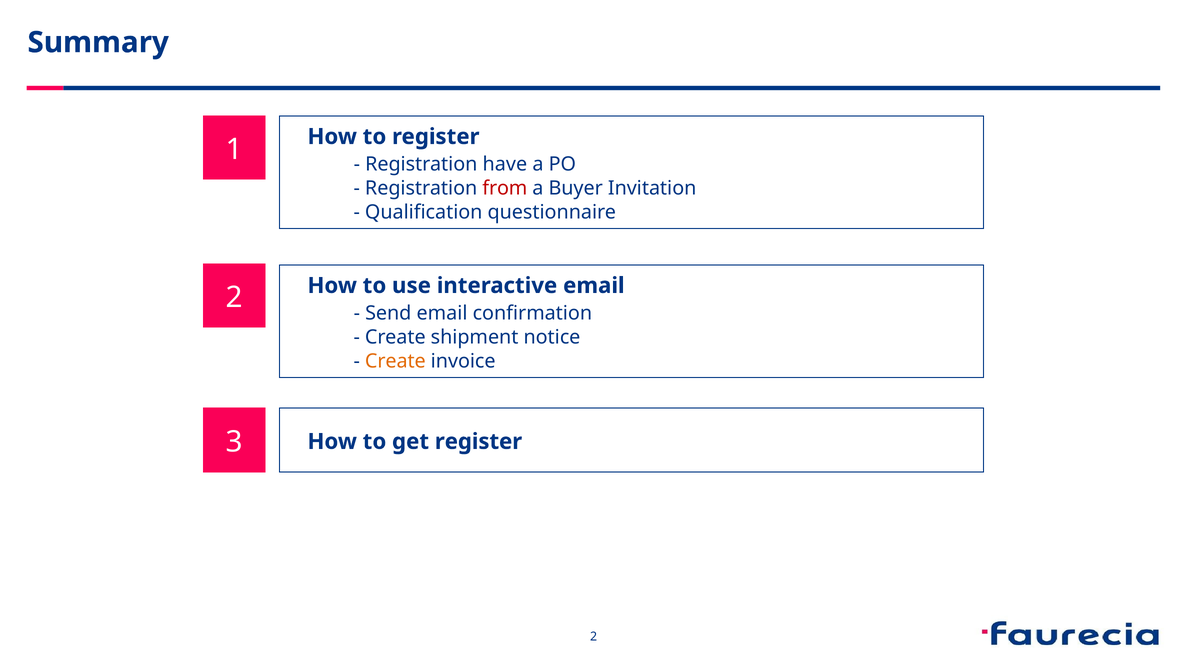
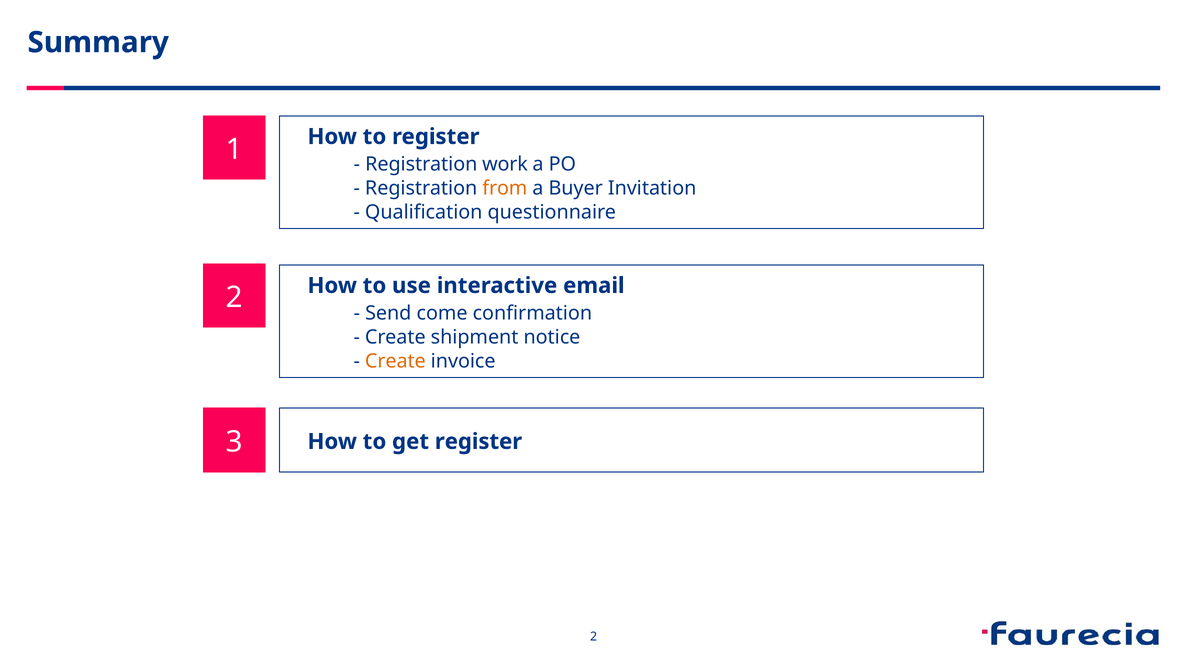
have: have -> work (505, 164)
from colour: red -> orange (505, 188)
Send email: email -> come (442, 313)
